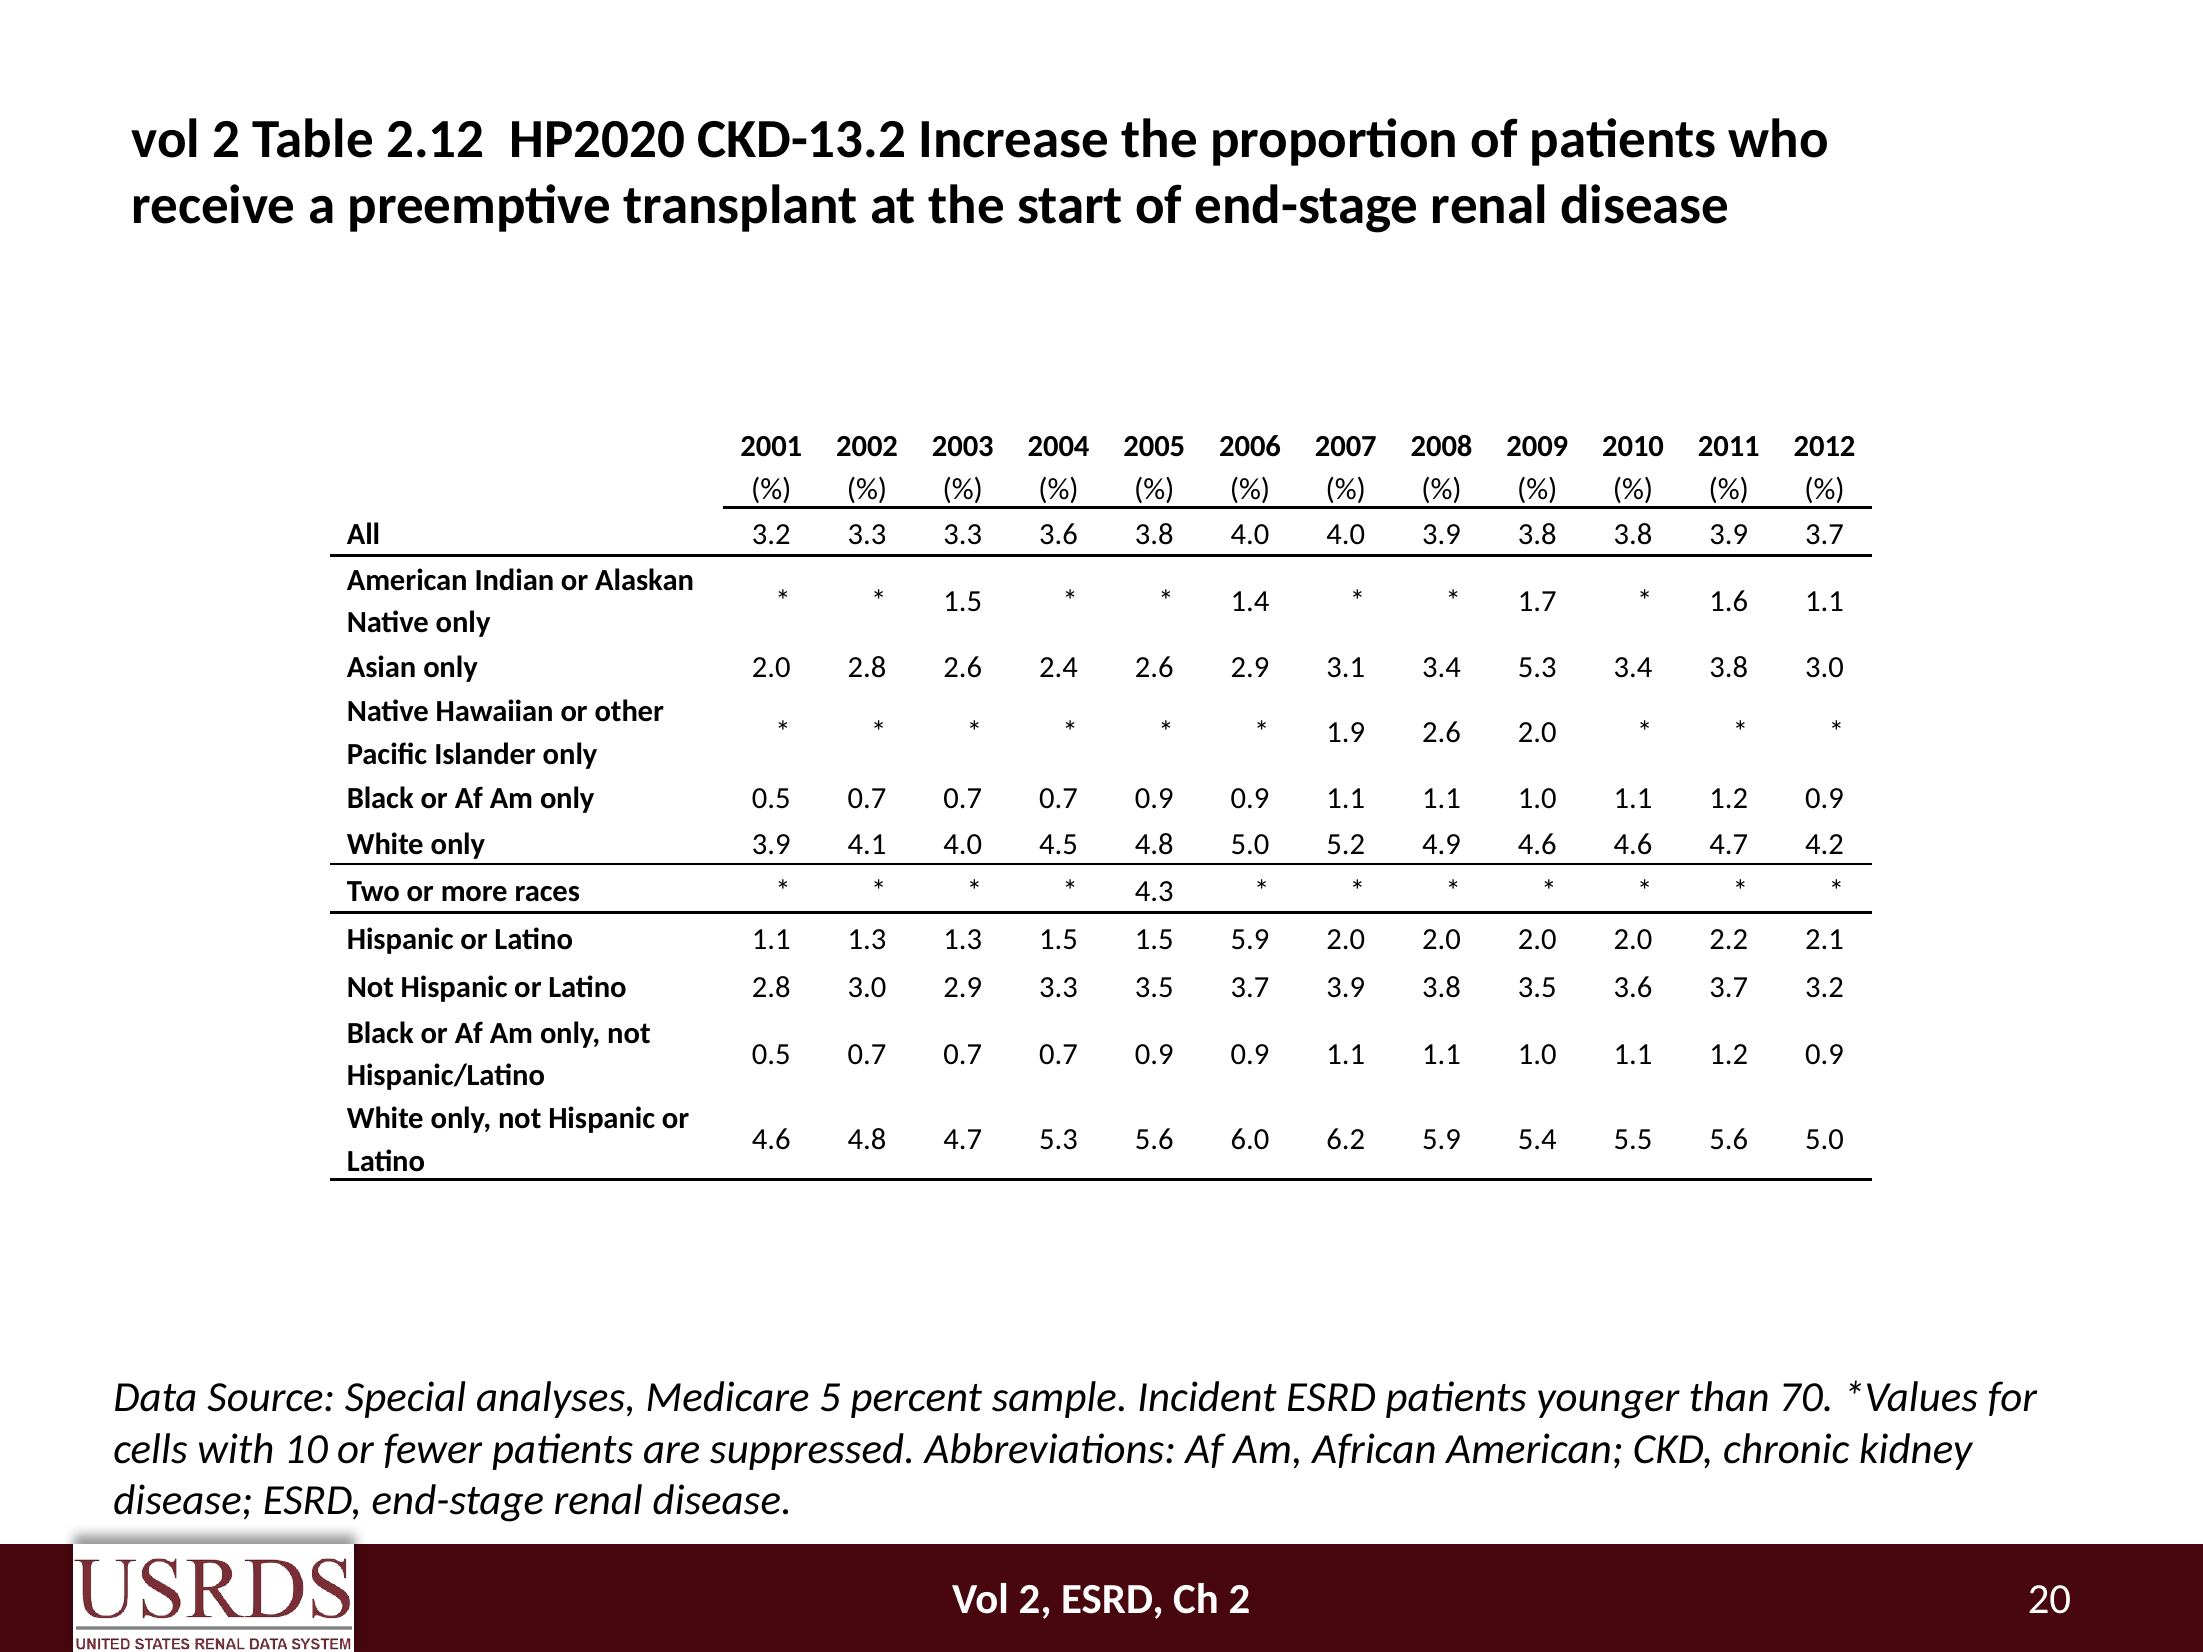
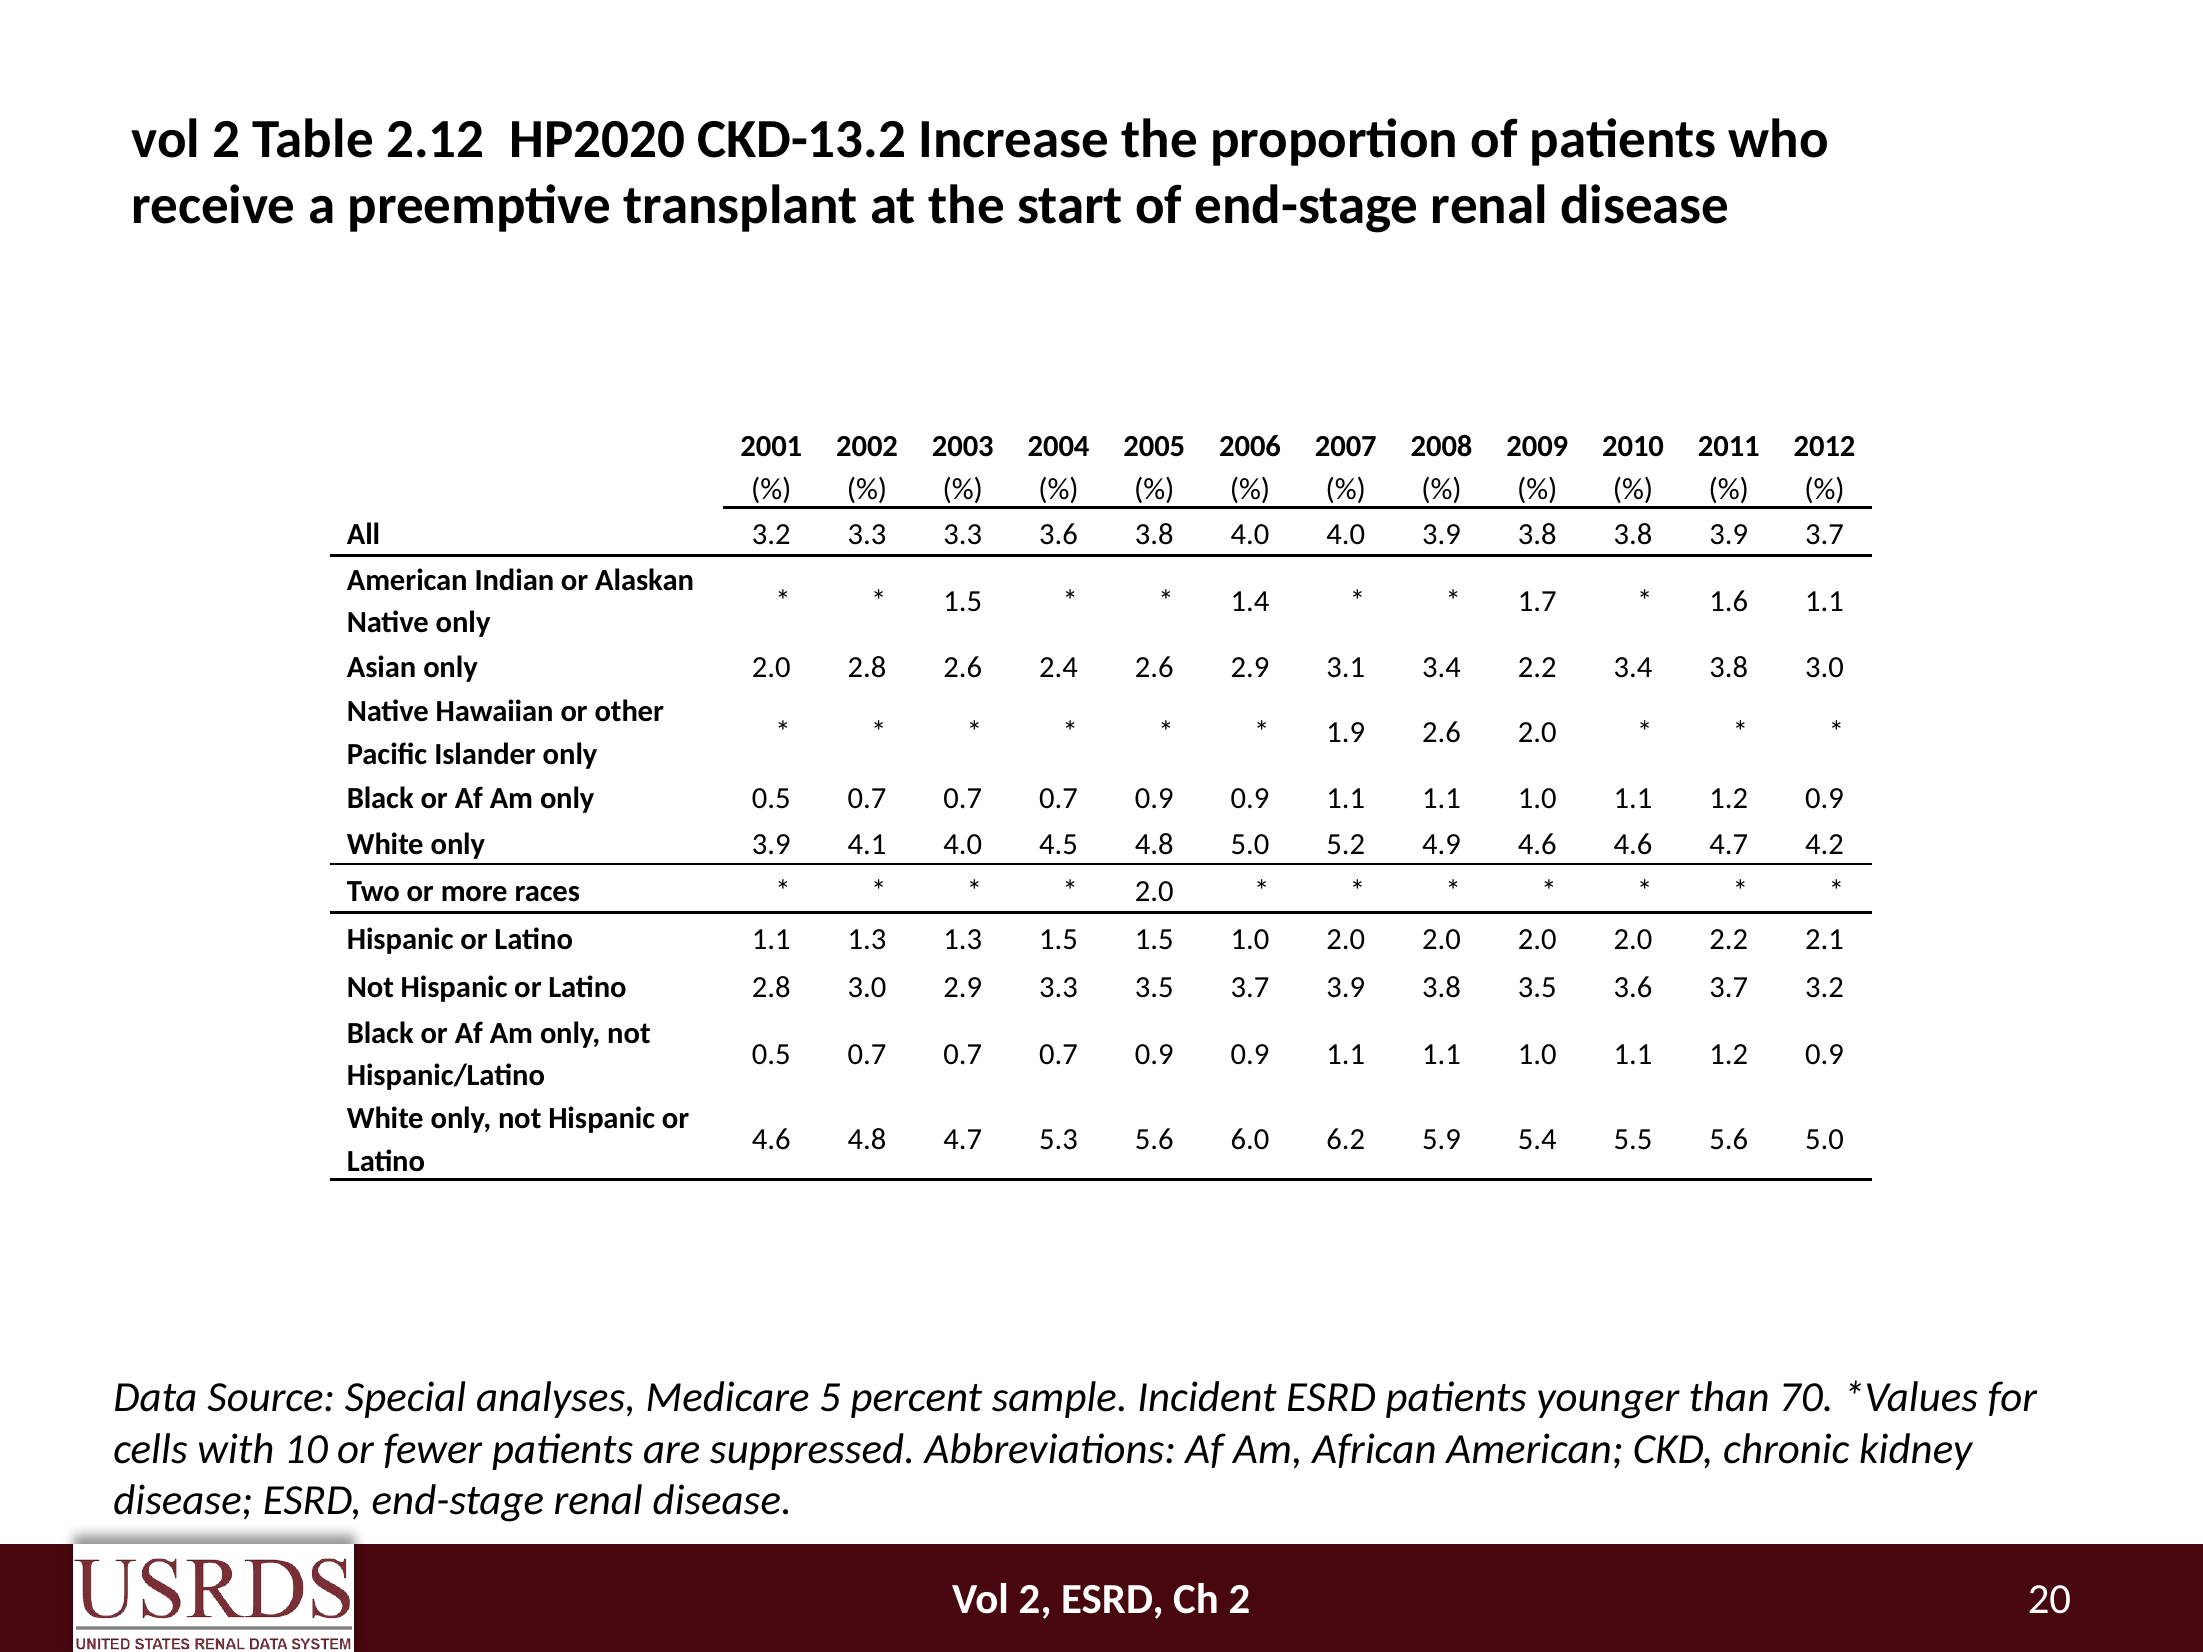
3.4 5.3: 5.3 -> 2.2 (1537, 667)
4.3: 4.3 -> 2.0 (1154, 891)
1.5 5.9: 5.9 -> 1.0 (1250, 940)
